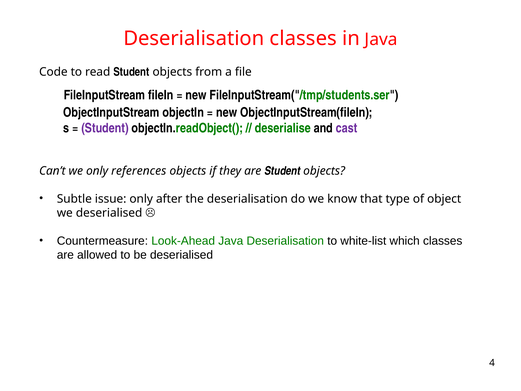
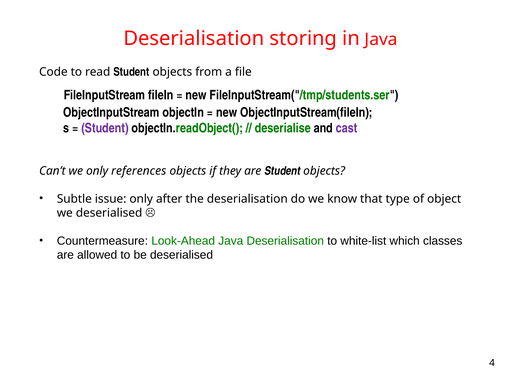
Deserialisation classes: classes -> storing (303, 39)
